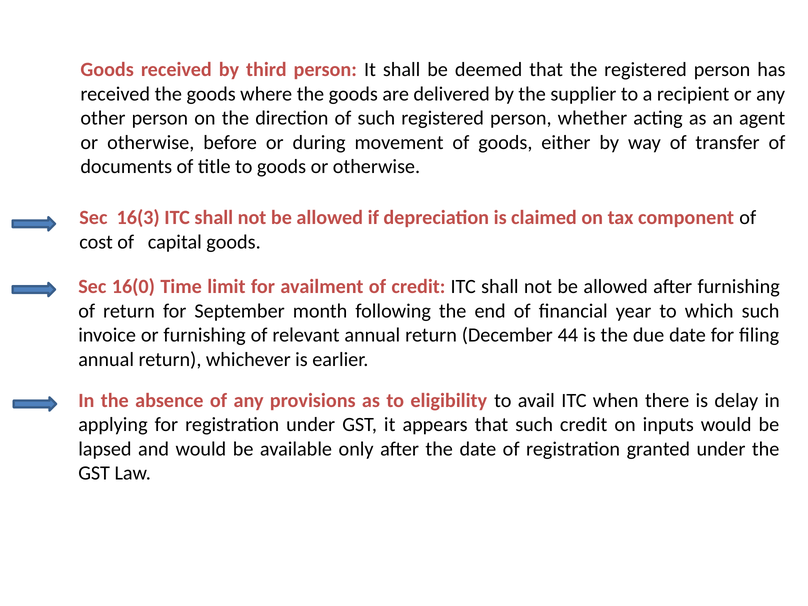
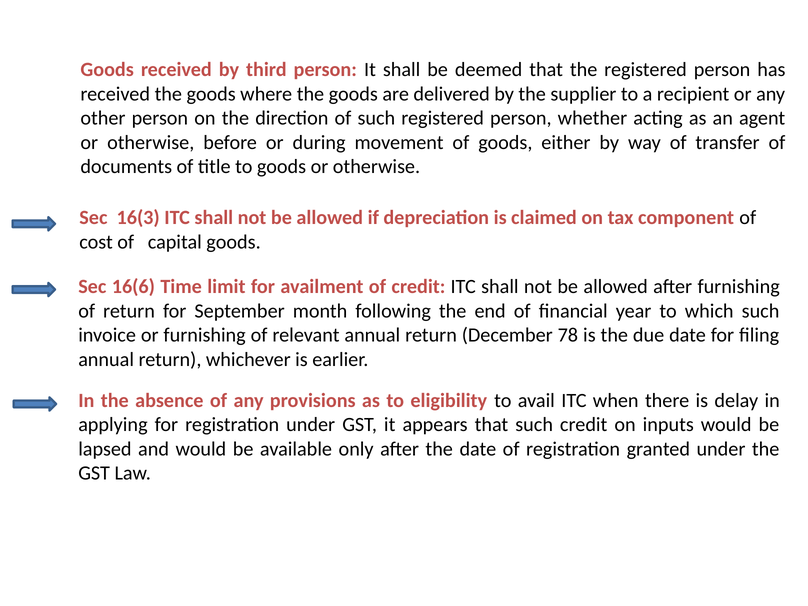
16(0: 16(0 -> 16(6 (133, 287)
44: 44 -> 78 (568, 335)
